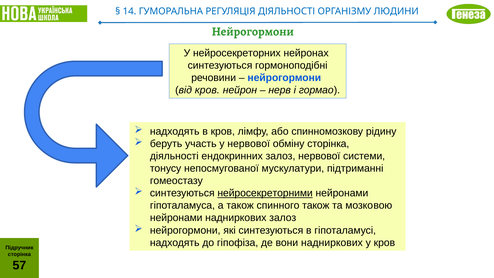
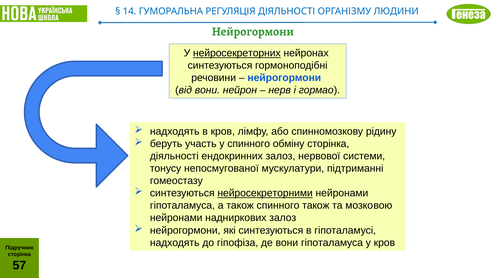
нейросекреторних underline: none -> present (237, 53)
від кров: кров -> вони (207, 90)
у нервової: нервової -> спинного (249, 144)
вони надниркових: надниркових -> гіпоталамуса (332, 243)
